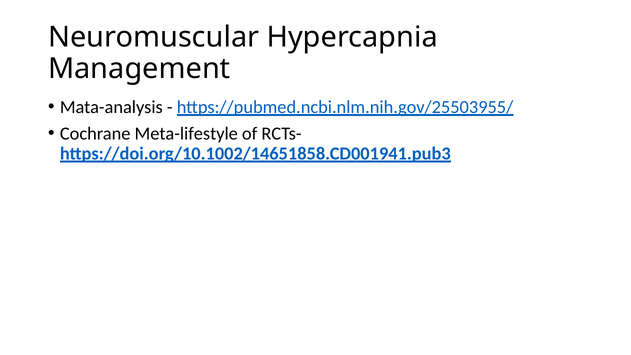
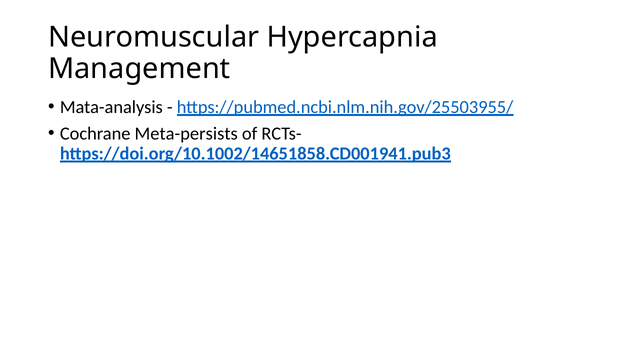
Meta-lifestyle: Meta-lifestyle -> Meta-persists (186, 133)
